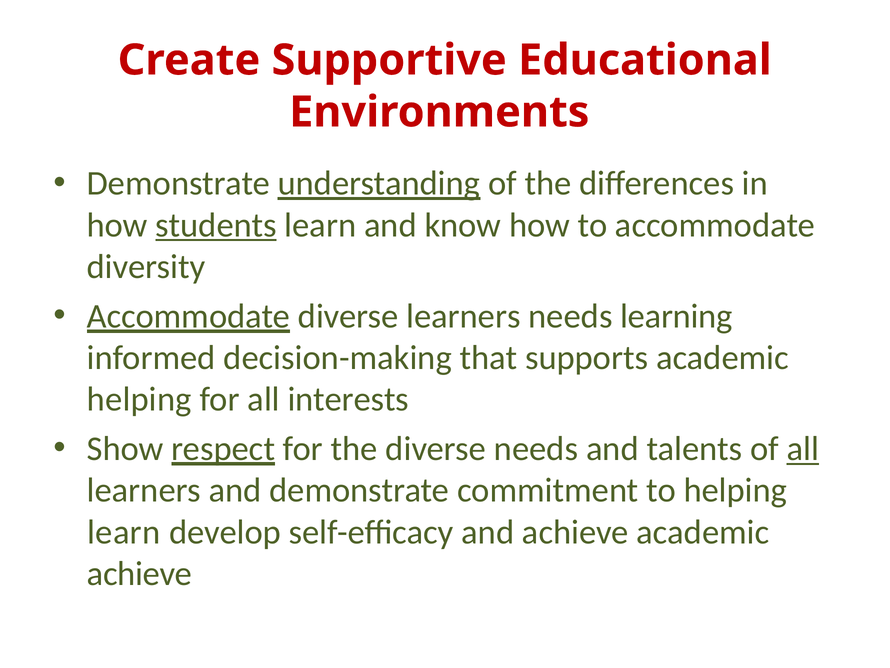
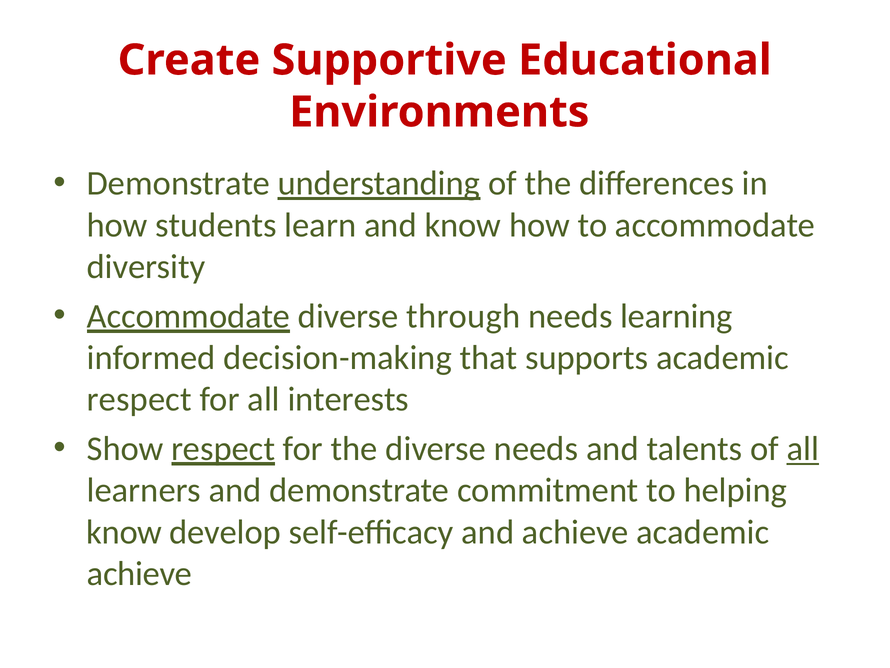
students underline: present -> none (216, 225)
diverse learners: learners -> through (463, 316)
helping: helping -> respect (139, 399)
learn: learn -> know (124, 532)
